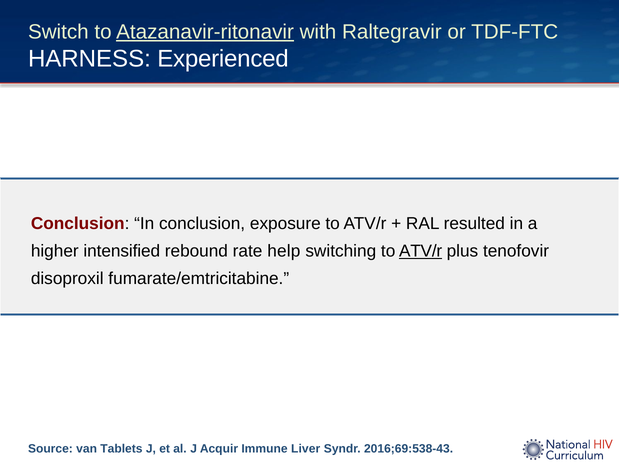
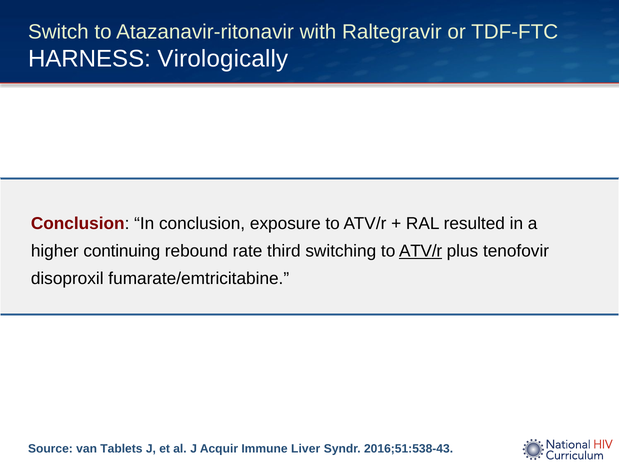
Atazanavir-ritonavir underline: present -> none (205, 32)
Experienced: Experienced -> Virologically (223, 59)
intensified: intensified -> continuing (122, 251)
help: help -> third (284, 251)
2016;69:538-43: 2016;69:538-43 -> 2016;51:538-43 (409, 449)
